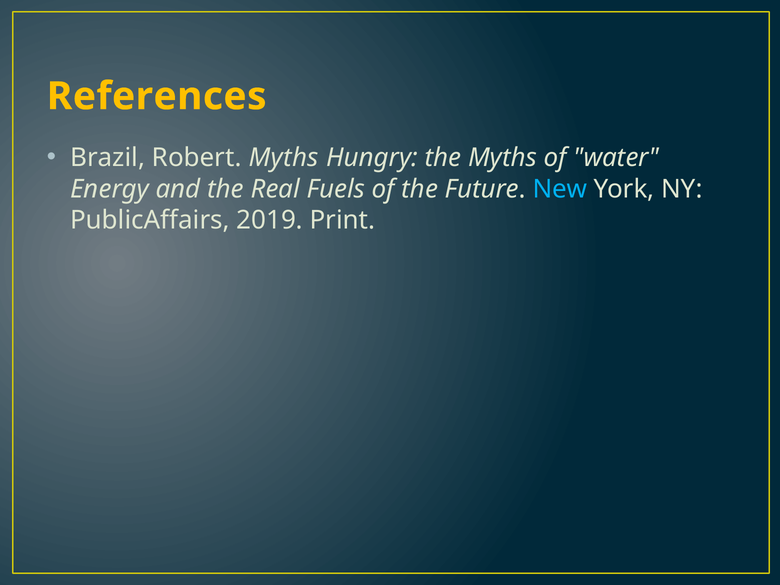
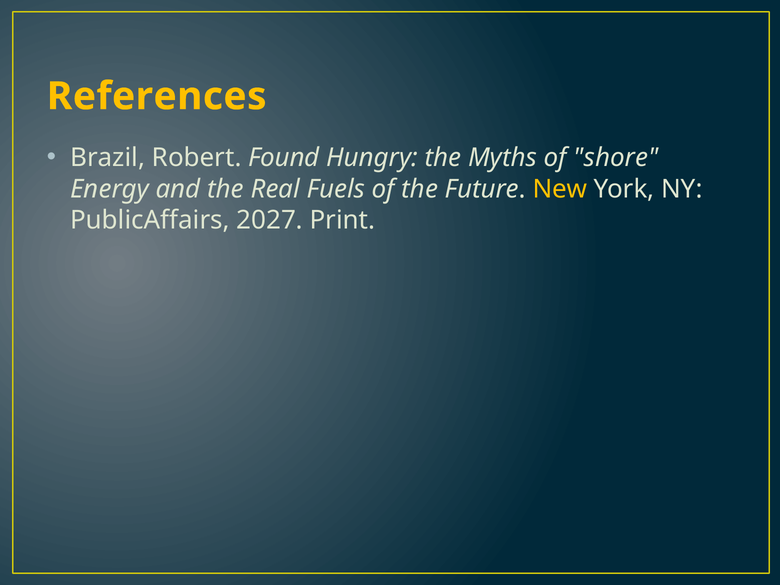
Robert Myths: Myths -> Found (284, 158)
water: water -> shore (616, 158)
New colour: light blue -> yellow (560, 189)
2019: 2019 -> 2027 (270, 220)
